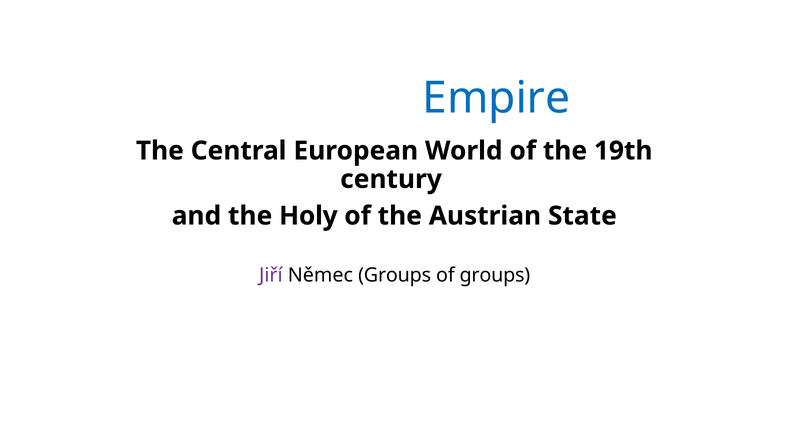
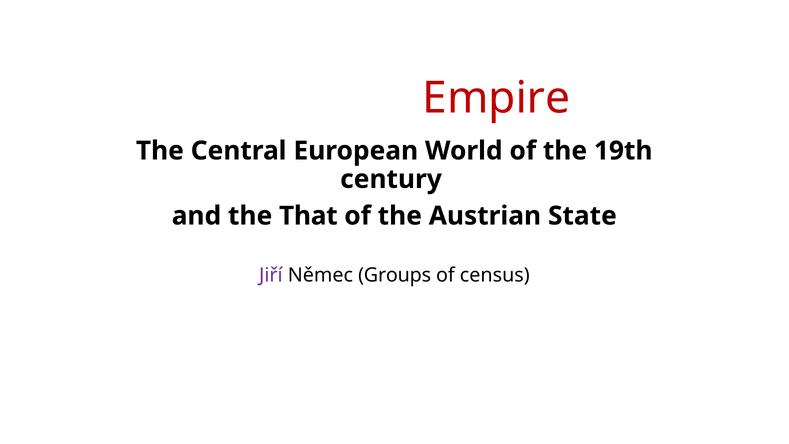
Empire colour: blue -> red (496, 98)
the Holy: Holy -> That (308, 216)
of groups: groups -> census (495, 275)
